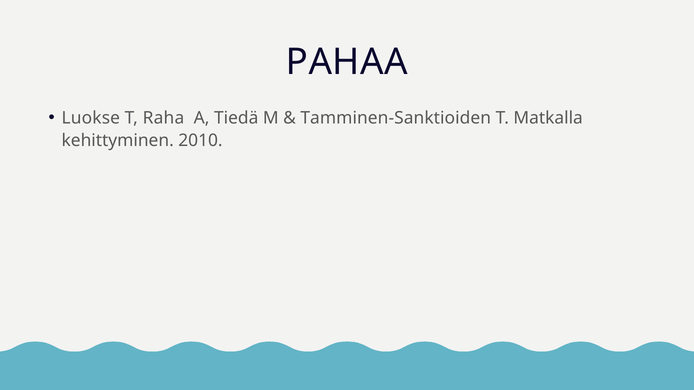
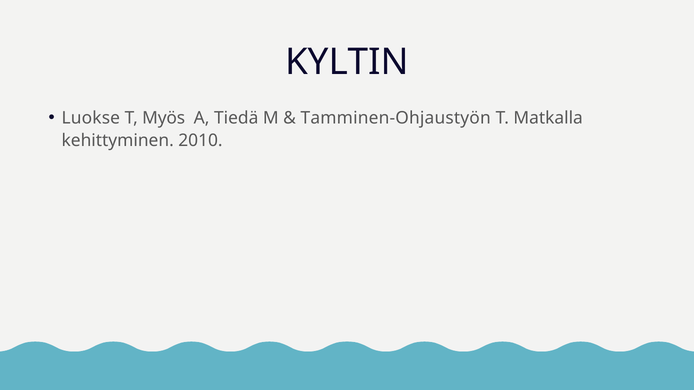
PAHAA: PAHAA -> KYLTIN (347, 62)
Raha: Raha -> Myös (164, 118)
Tamminen-Sanktioiden: Tamminen-Sanktioiden -> Tamminen-Ohjaustyön (396, 118)
